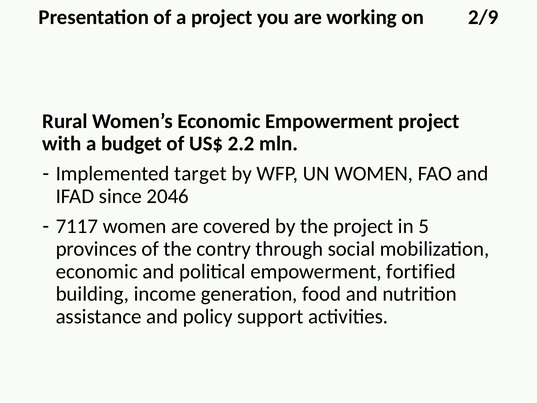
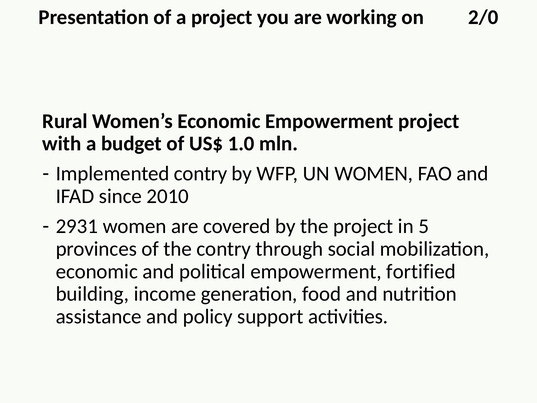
2/9: 2/9 -> 2/0 (483, 17)
2.2: 2.2 -> 1.0 (241, 144)
Implemented target: target -> contry (201, 174)
2046: 2046 -> 2010 (168, 196)
7117: 7117 -> 2931 (77, 226)
